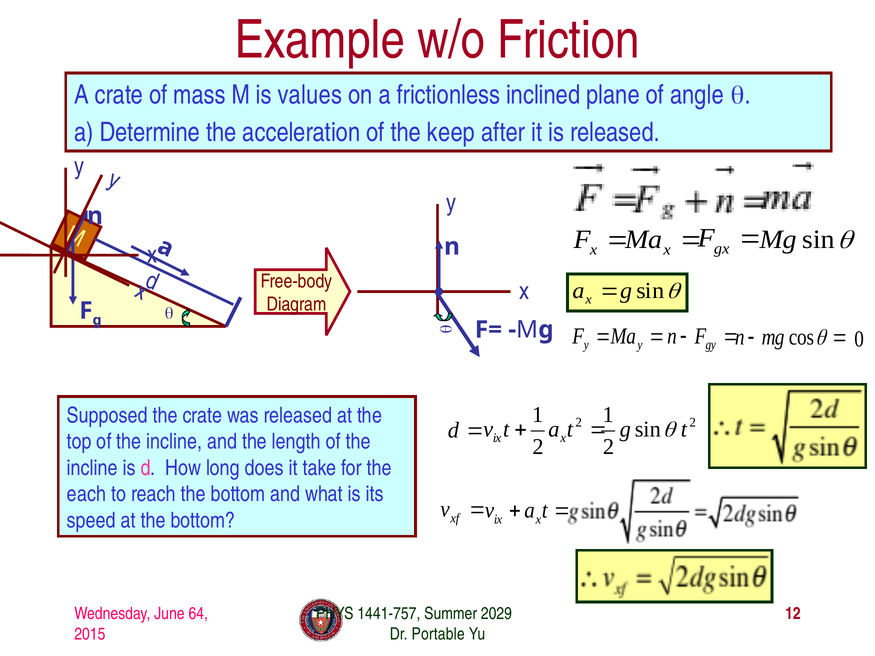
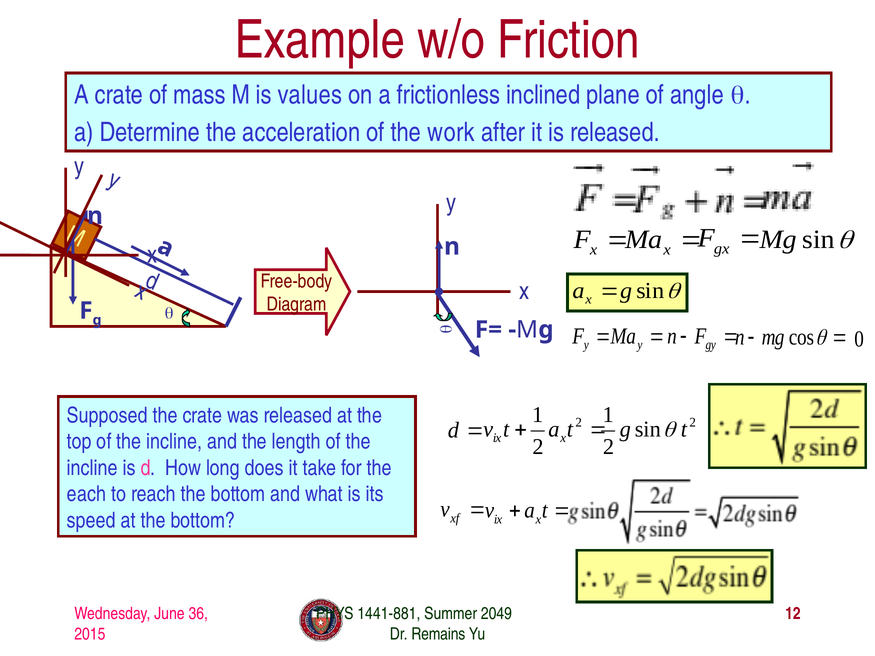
keep: keep -> work (451, 133)
64: 64 -> 36 (198, 614)
1441-757: 1441-757 -> 1441-881 (389, 614)
2029: 2029 -> 2049 (496, 614)
Portable: Portable -> Remains (438, 634)
